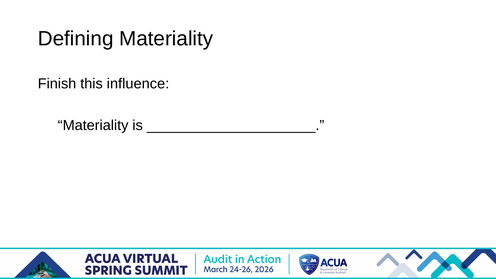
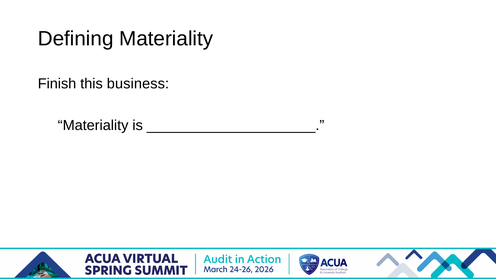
influence: influence -> business (138, 84)
